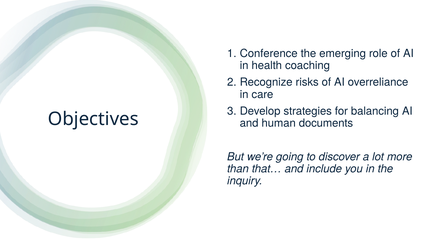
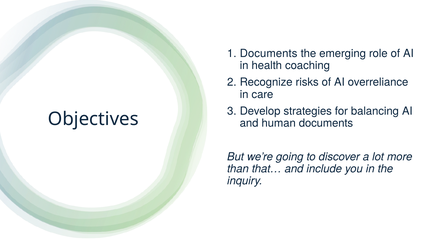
Conference: Conference -> Documents (269, 53)
